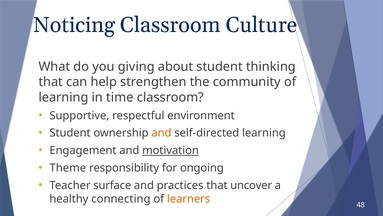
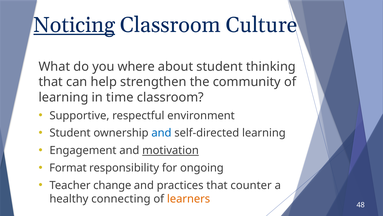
Noticing underline: none -> present (74, 25)
giving: giving -> where (136, 66)
and colour: orange -> blue (161, 133)
Theme: Theme -> Format (68, 168)
surface: surface -> change (112, 185)
uncover: uncover -> counter (251, 185)
